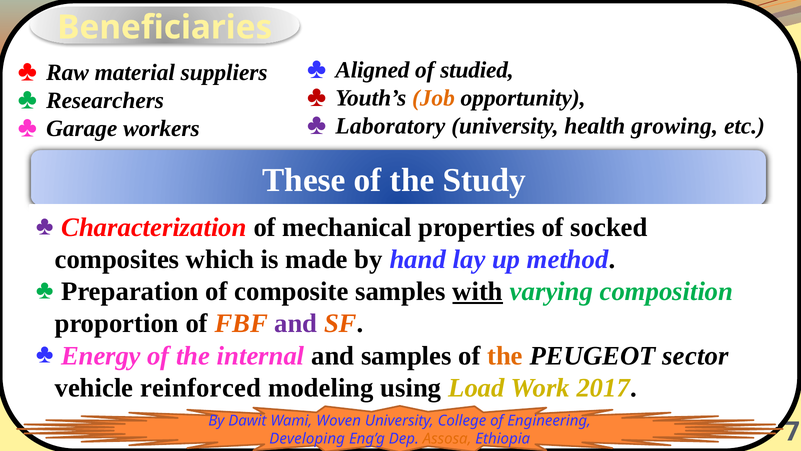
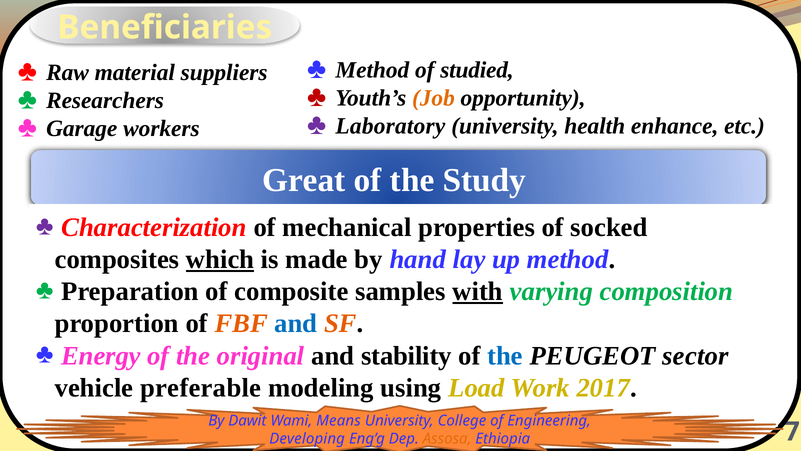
Aligned: Aligned -> Method (372, 70)
growing: growing -> enhance (675, 126)
These: These -> Great (304, 180)
which underline: none -> present (220, 259)
and colour: purple -> blue (296, 323)
internal: internal -> original (261, 355)
and samples: samples -> stability (406, 355)
the colour: orange -> blue (505, 355)
reinforced: reinforced -> preferable (201, 387)
Woven: Woven -> Means (339, 421)
